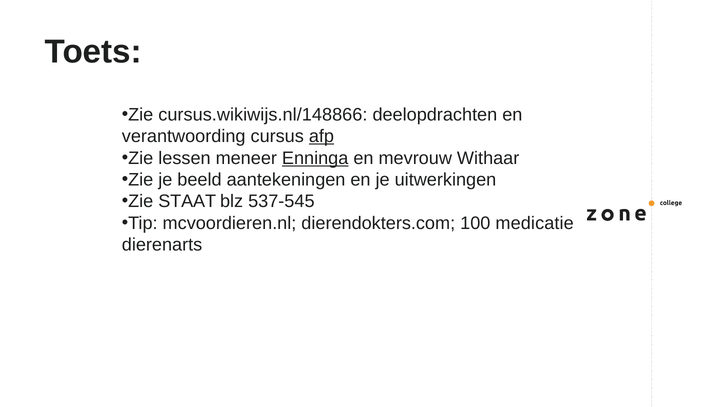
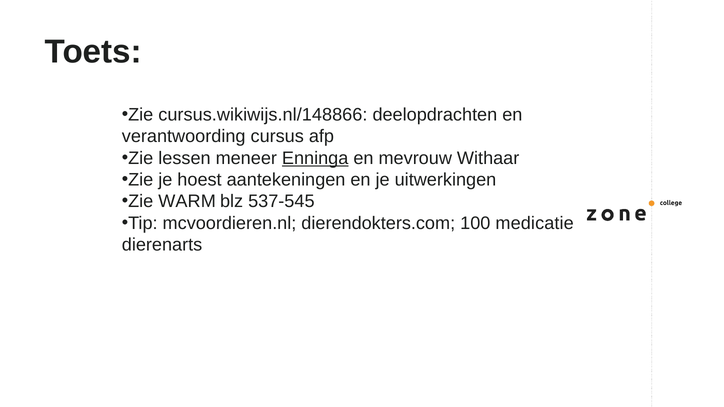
afp underline: present -> none (321, 136)
beeld: beeld -> hoest (200, 180)
STAAT: STAAT -> WARM (187, 202)
